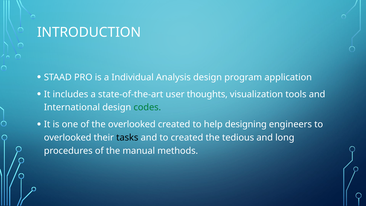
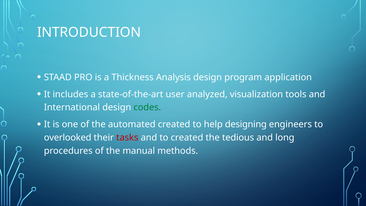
Individual: Individual -> Thickness (133, 77)
thoughts: thoughts -> analyzed (207, 94)
the overlooked: overlooked -> automated (132, 124)
tasks colour: black -> red (127, 138)
